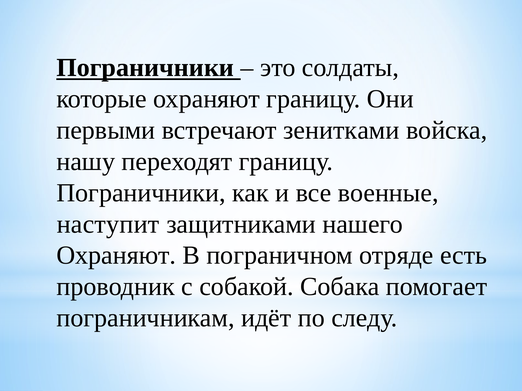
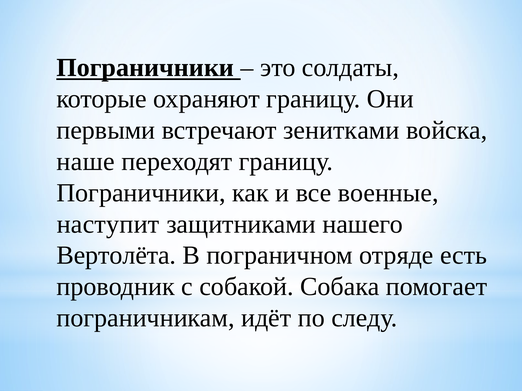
нашу: нашу -> наше (86, 162)
Охраняют: Охраняют -> Вертолёта (116, 256)
